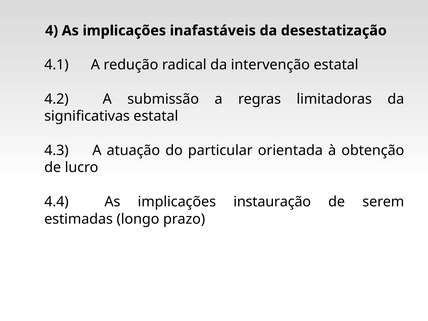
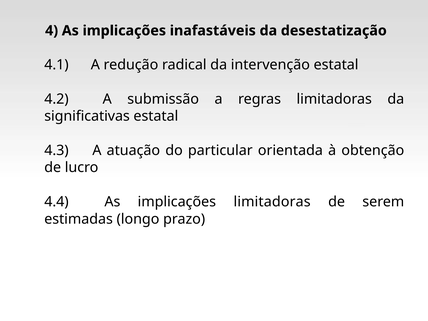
implicações instauração: instauração -> limitadoras (272, 202)
